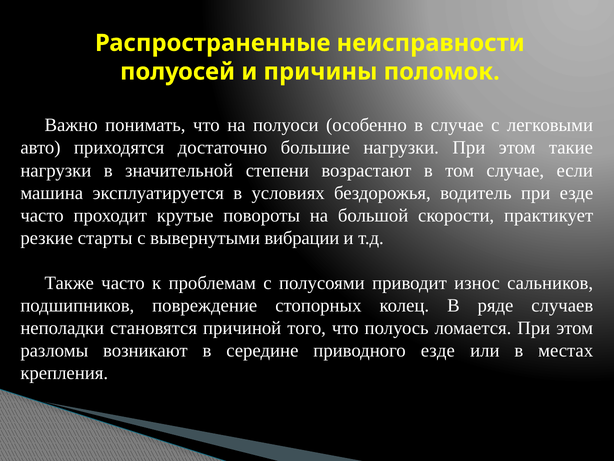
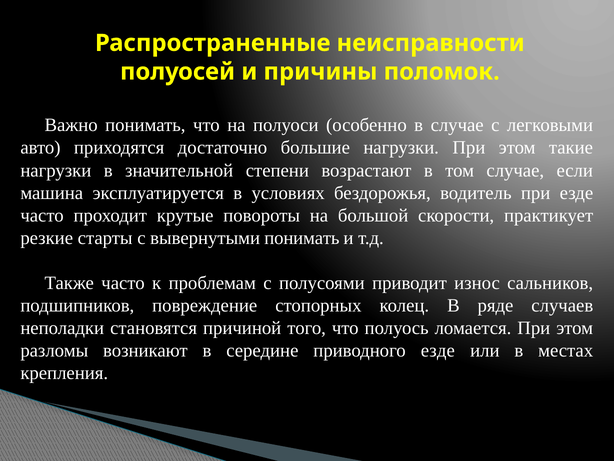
вывернутыми вибрации: вибрации -> понимать (302, 238)
